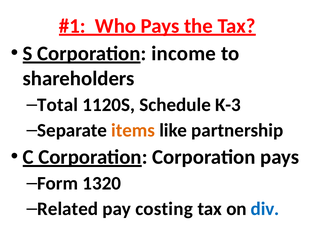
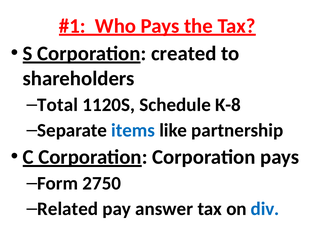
income: income -> created (184, 53)
K-3: K-3 -> K-8 (228, 105)
items colour: orange -> blue (133, 130)
1320: 1320 -> 2750 (102, 183)
costing: costing -> answer (164, 209)
